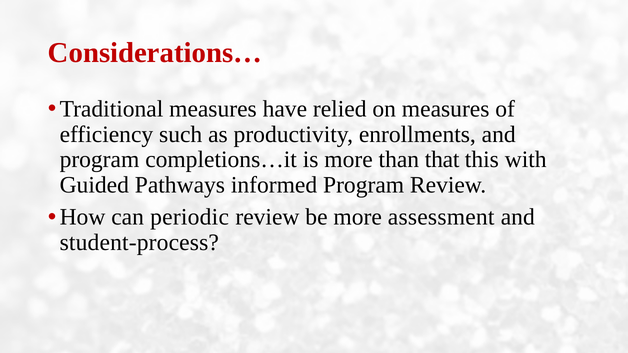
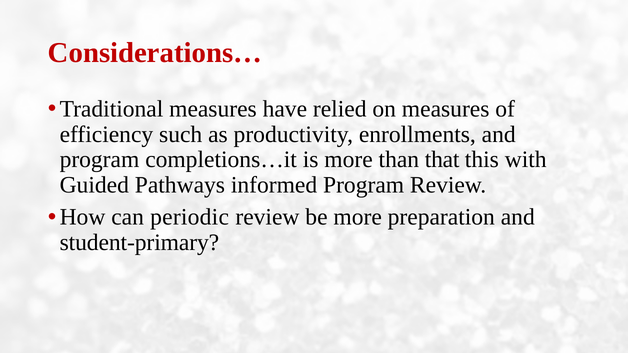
assessment: assessment -> preparation (441, 217)
student-process: student-process -> student-primary (139, 243)
